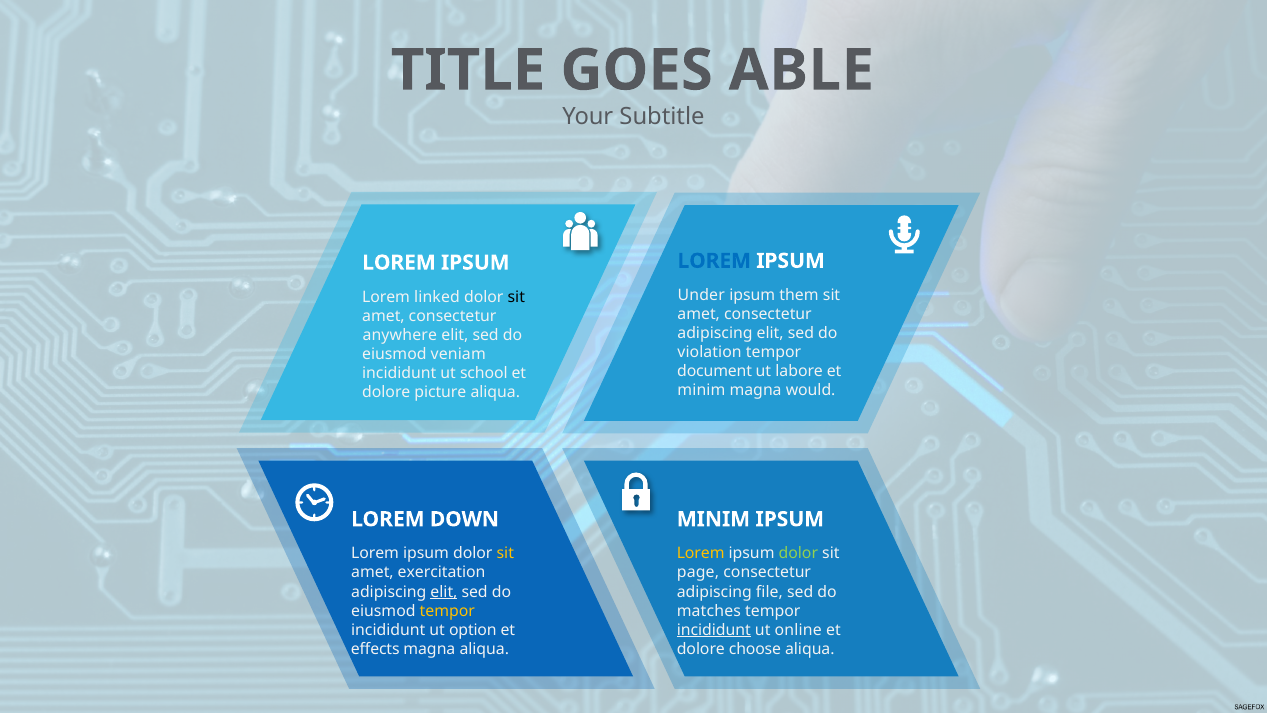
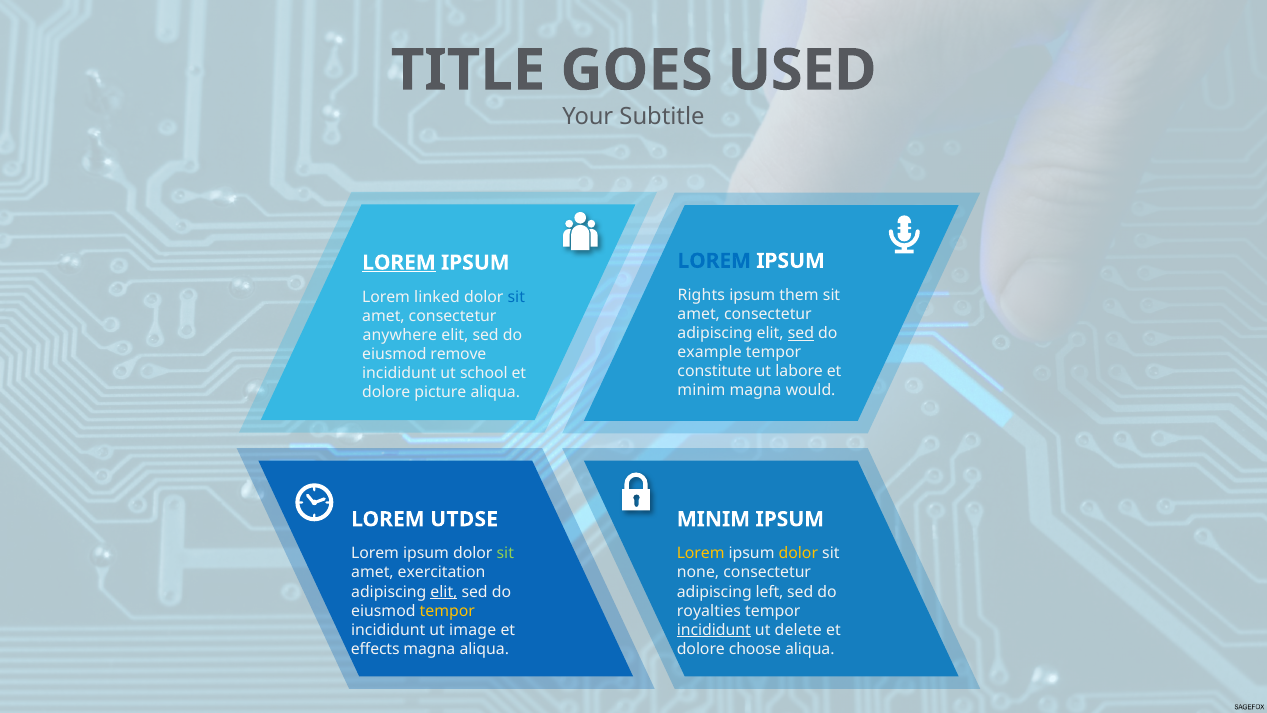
ABLE: ABLE -> USED (802, 70)
LOREM underline: none -> present (399, 263)
Under: Under -> Rights (701, 295)
sit colour: black -> blue (516, 297)
sed underline: none -> present (801, 333)
violation: violation -> example (710, 352)
veniam: veniam -> remove (458, 354)
document: document -> constitute (715, 371)
DOWN: DOWN -> UTDSE (464, 519)
sit colour: yellow -> light green (505, 554)
dolor colour: light green -> yellow (798, 554)
page: page -> none (698, 573)
file: file -> left (770, 592)
matches: matches -> royalties (709, 611)
option: option -> image (473, 630)
online: online -> delete (798, 630)
